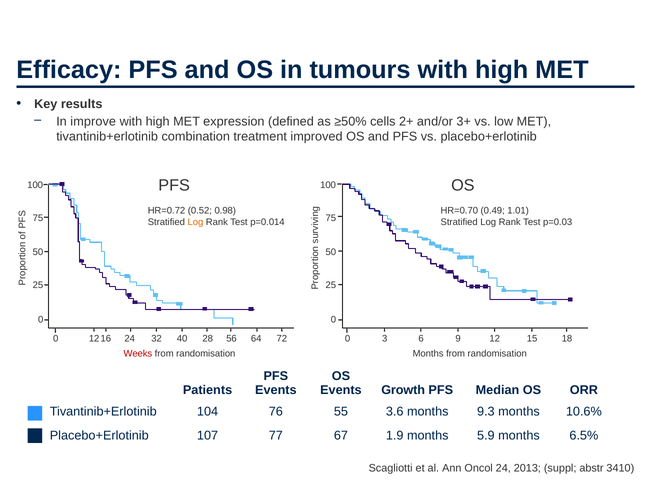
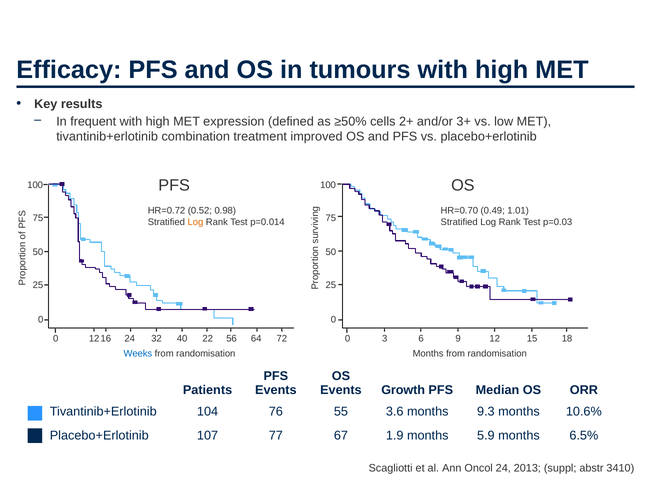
improve: improve -> frequent (93, 122)
28: 28 -> 22 (208, 339)
Weeks colour: red -> blue (138, 354)
